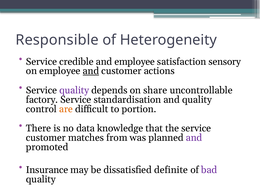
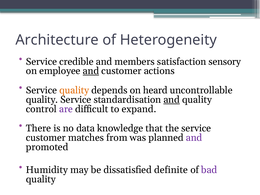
Responsible: Responsible -> Architecture (57, 40)
and employee: employee -> members (135, 62)
quality colour: purple -> orange (74, 90)
share: share -> heard (155, 90)
factory: factory -> quality (42, 100)
and underline: none -> present (172, 100)
are colour: orange -> purple (66, 109)
portion: portion -> expand (139, 109)
Insurance: Insurance -> Humidity (47, 170)
